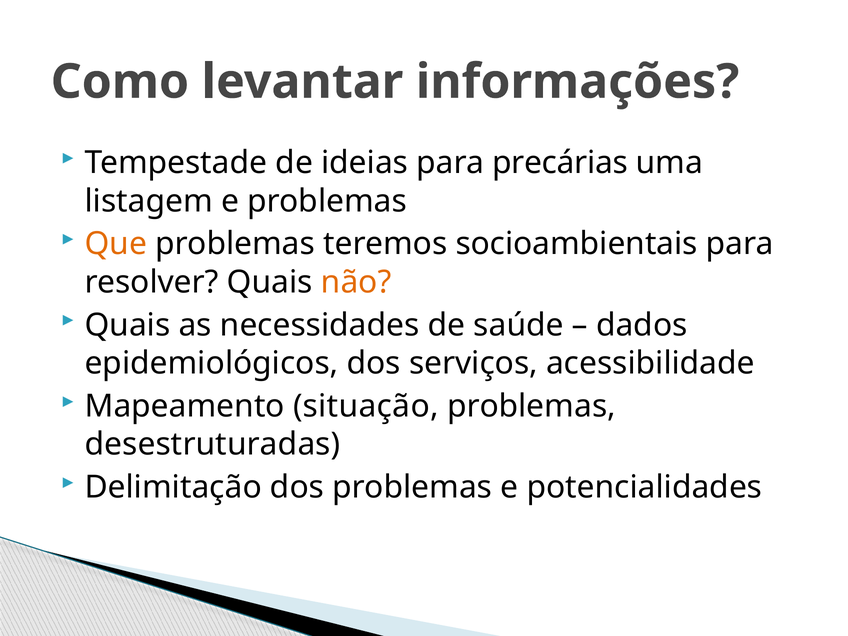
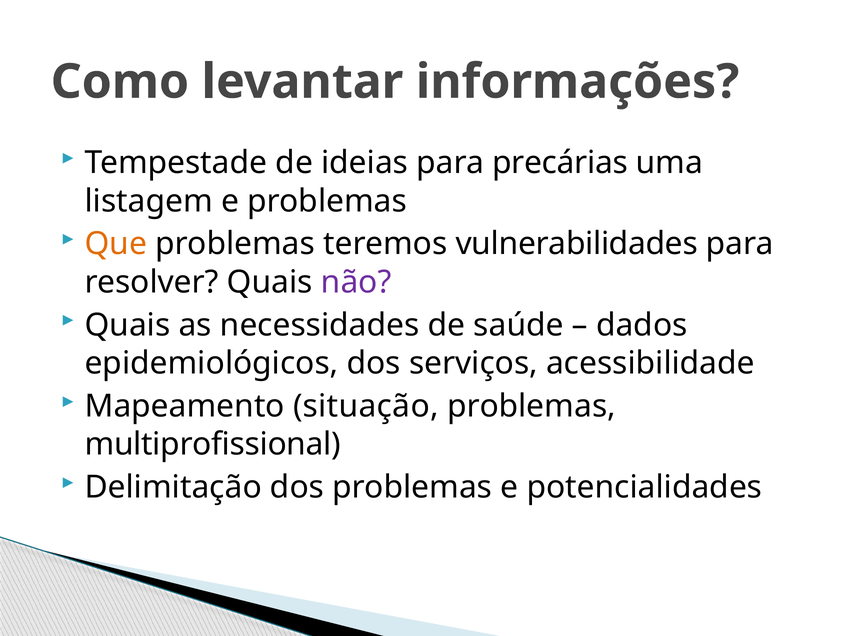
socioambientais: socioambientais -> vulnerabilidades (577, 244)
não colour: orange -> purple (356, 282)
desestruturadas: desestruturadas -> multiprofissional (213, 444)
